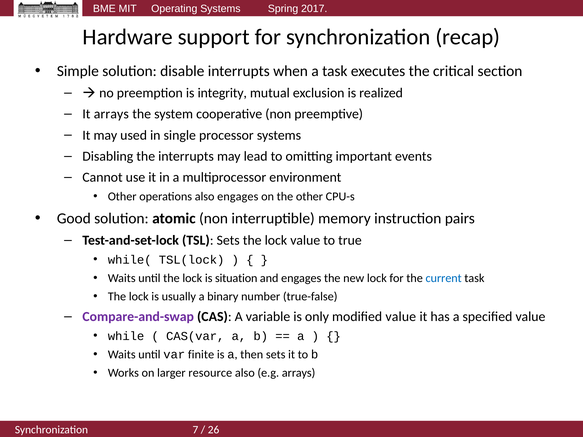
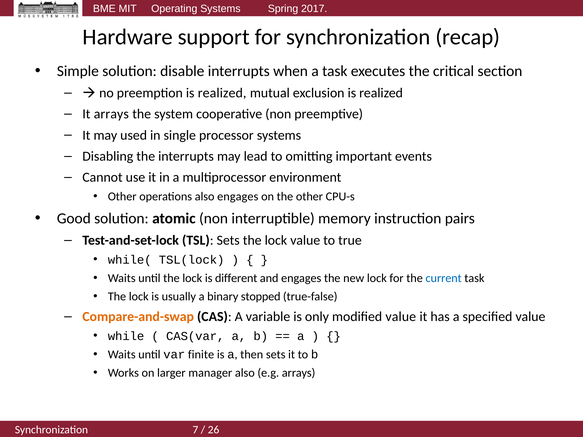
preemption is integrity: integrity -> realized (222, 93)
situation: situation -> different (236, 278)
number: number -> stopped (261, 297)
Compare-and-swap colour: purple -> orange (138, 317)
resource: resource -> manager (210, 373)
